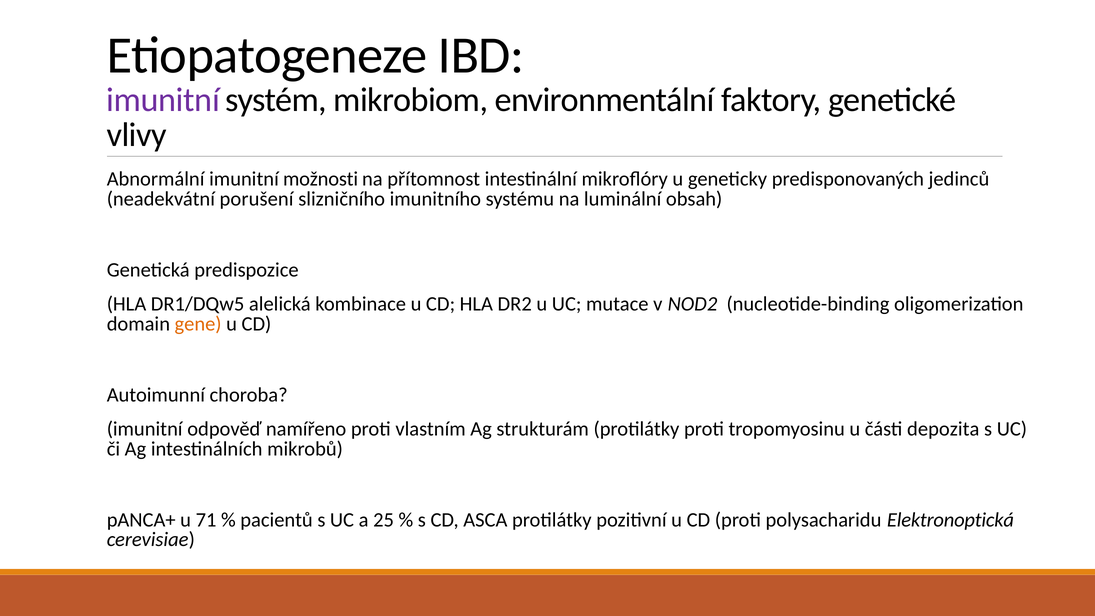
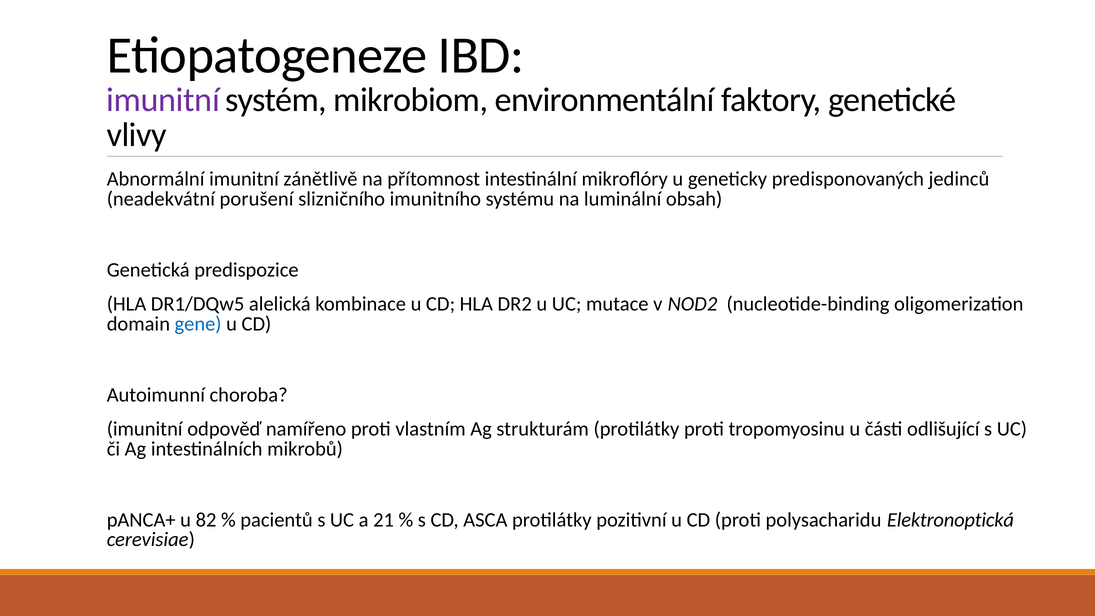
možnosti: možnosti -> zánětlivě (320, 179)
gene colour: orange -> blue (198, 324)
depozita: depozita -> odlišující (943, 429)
71: 71 -> 82 (206, 520)
25: 25 -> 21 (384, 520)
